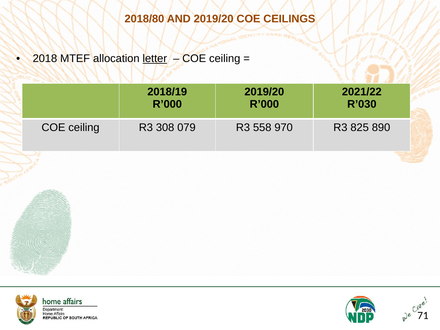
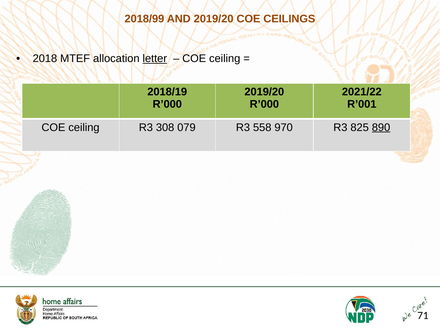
2018/80: 2018/80 -> 2018/99 (144, 19)
R’030: R’030 -> R’001 (362, 104)
890 underline: none -> present (381, 127)
